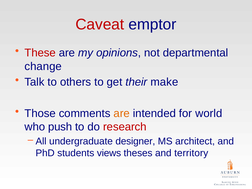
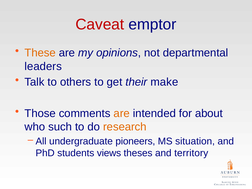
These colour: red -> orange (40, 53)
change: change -> leaders (43, 66)
world: world -> about (209, 113)
push: push -> such (60, 127)
research colour: red -> orange (125, 127)
designer: designer -> pioneers (135, 141)
architect: architect -> situation (195, 141)
